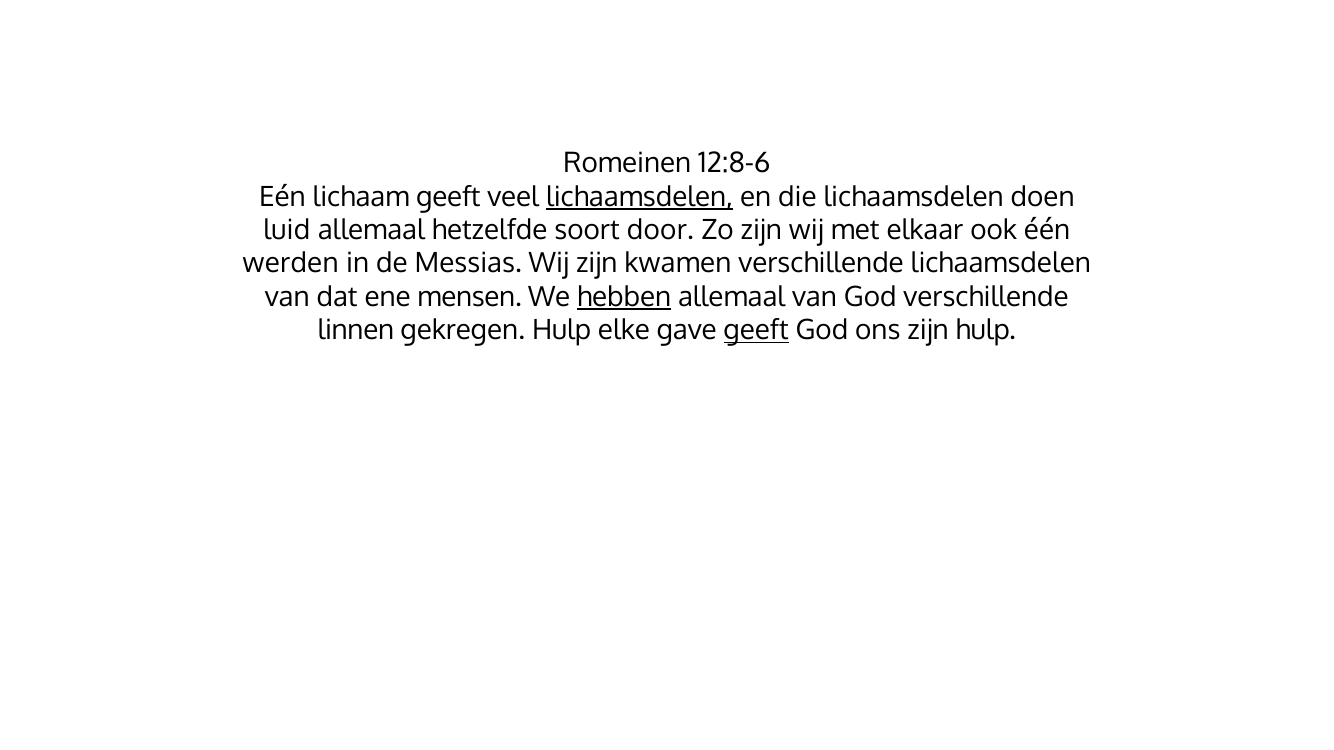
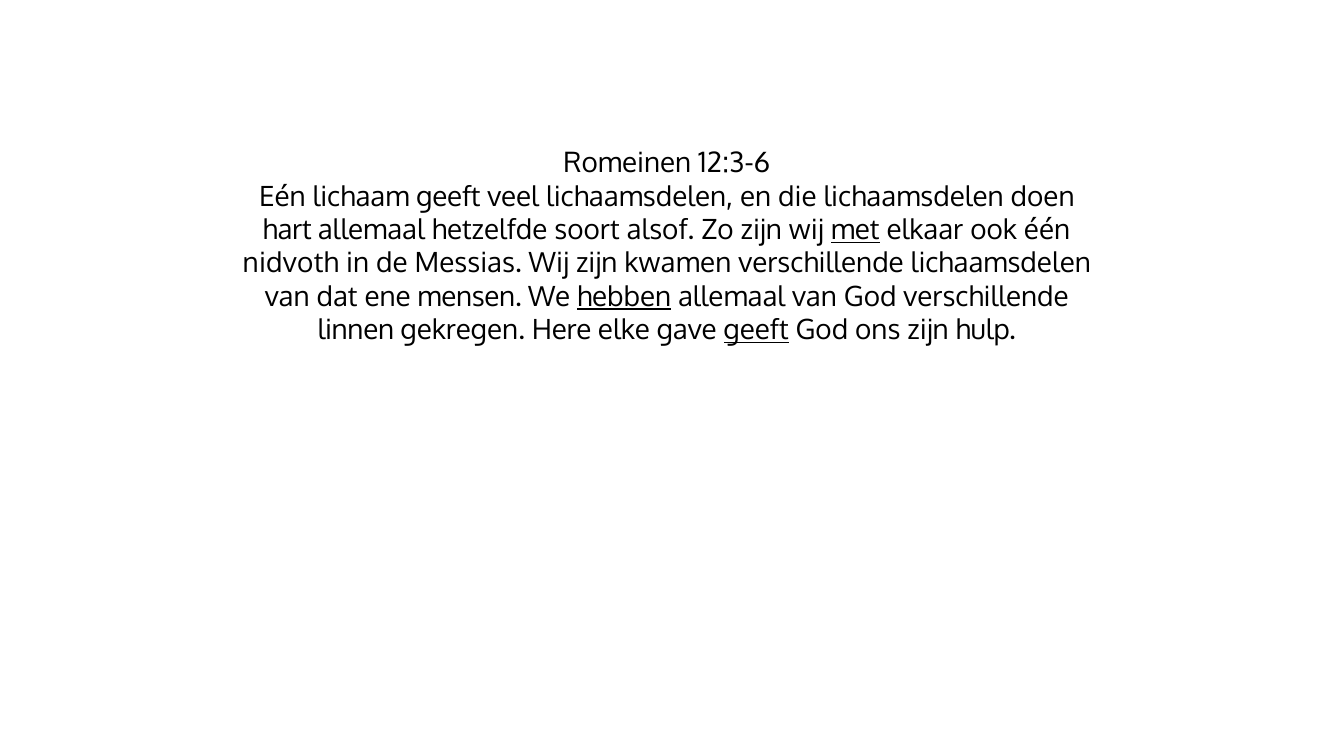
12:8-6: 12:8-6 -> 12:3-6 (734, 164)
lichaamsdelen underline: present -> none (640, 197)
luid: luid -> hart (287, 231)
door: door -> alsof (661, 231)
met underline: none -> present (855, 231)
werden: werden -> nidvoth (291, 264)
gekregen Hulp: Hulp -> Here (562, 331)
